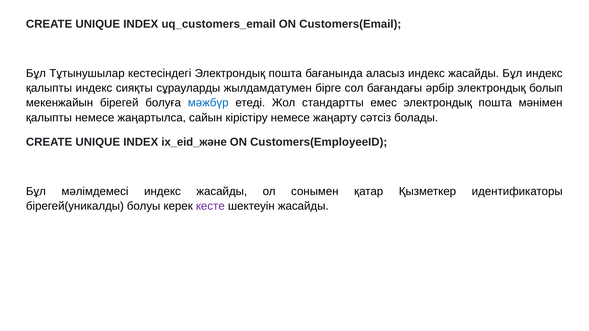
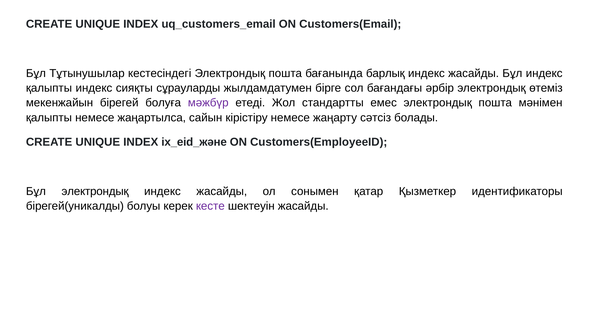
аласыз: аласыз -> барлық (385, 73)
болып: болып -> өтеміз (546, 88)
мәжбүр colour: blue -> purple (208, 103)
Бұл мәлімдемесі: мәлімдемесі -> электрондық (95, 192)
